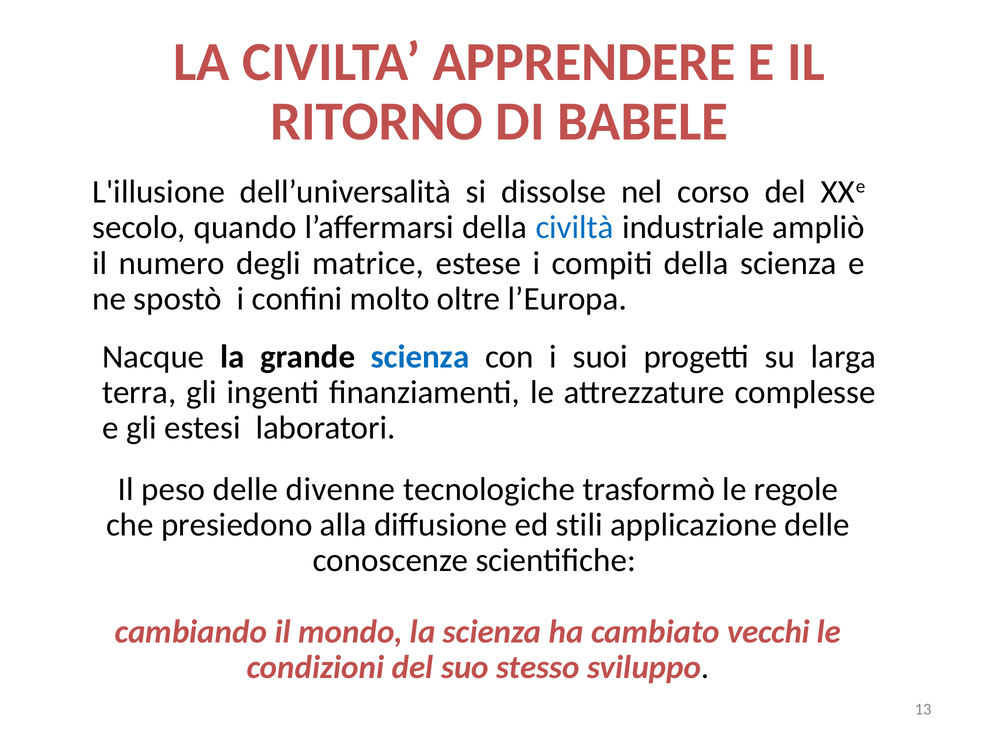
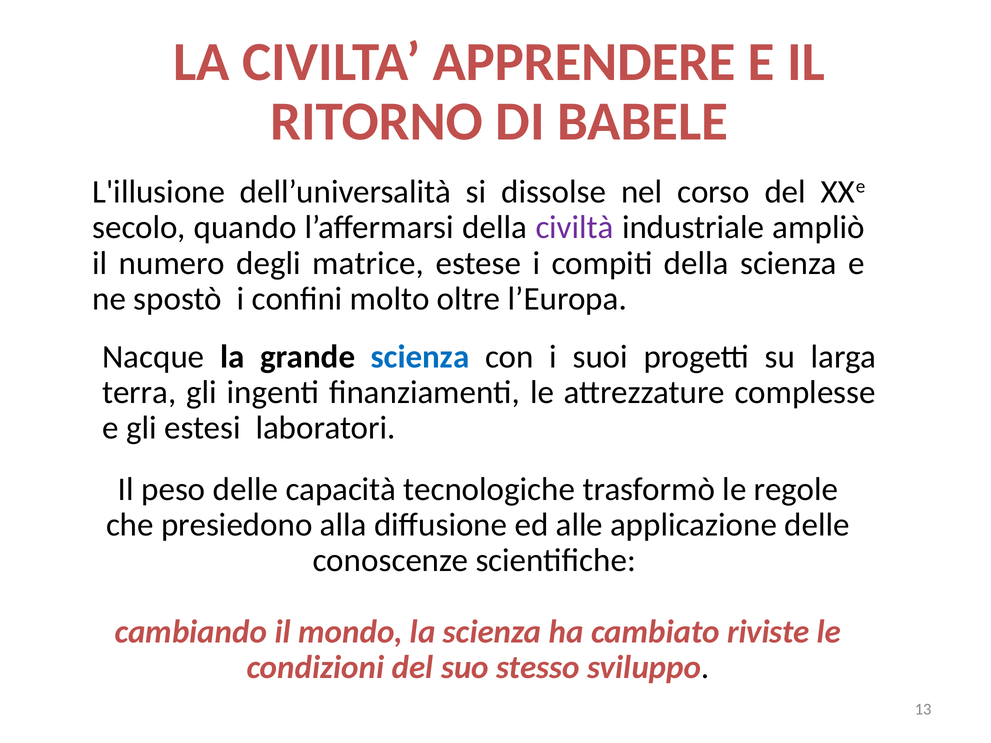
civiltà colour: blue -> purple (575, 228)
divenne: divenne -> capacità (341, 489)
stili: stili -> alle (579, 525)
vecchi: vecchi -> riviste (768, 632)
